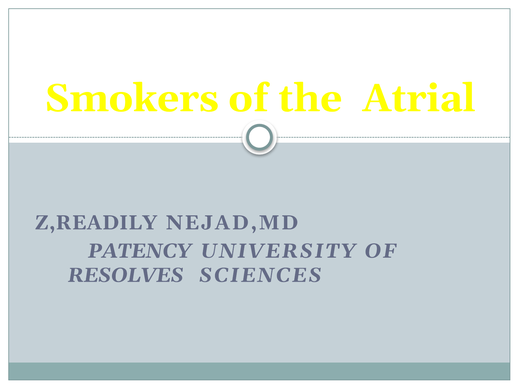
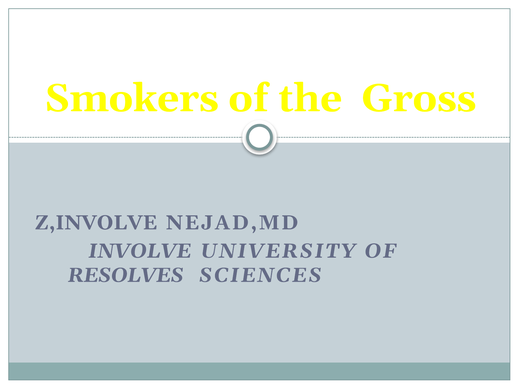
Atrial: Atrial -> Gross (419, 98)
Z,READILY: Z,READILY -> Z,INVOLVE (96, 223)
PATENCY: PATENCY -> INVOLVE (140, 251)
